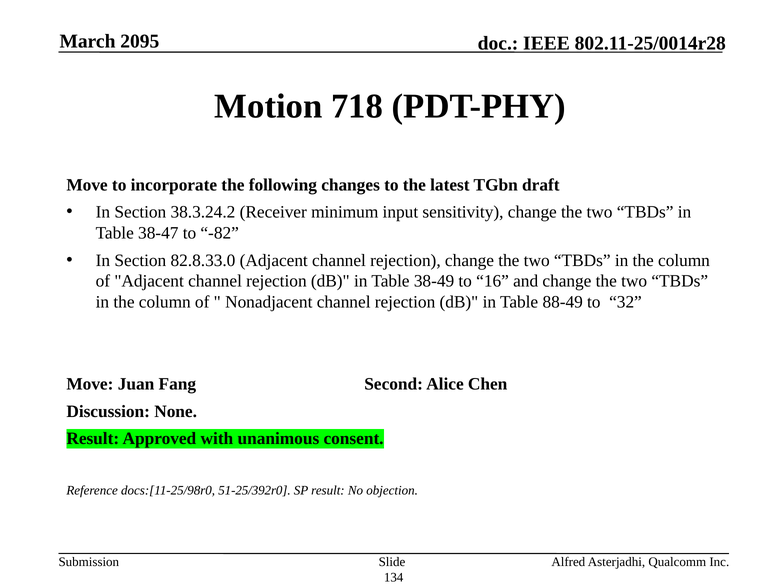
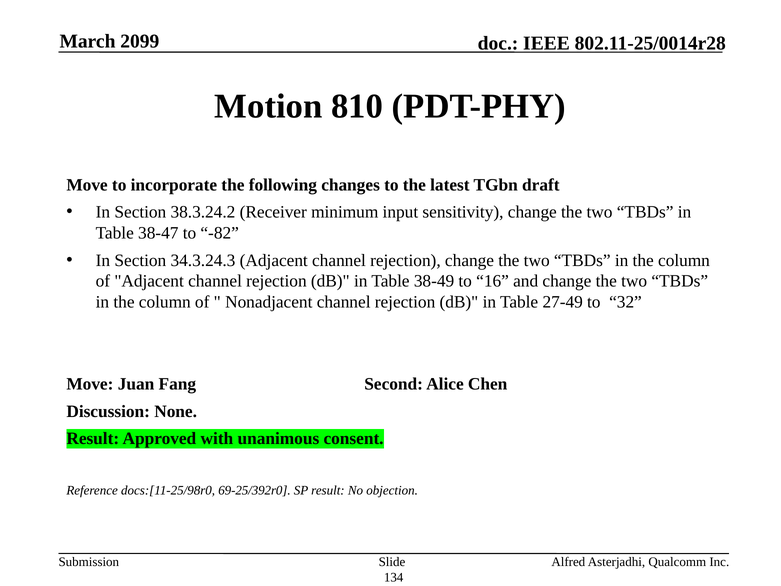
2095: 2095 -> 2099 (140, 41)
718: 718 -> 810 (357, 106)
82.8.33.0: 82.8.33.0 -> 34.3.24.3 (203, 260)
88-49: 88-49 -> 27-49 (563, 302)
51-25/392r0: 51-25/392r0 -> 69-25/392r0 (254, 490)
